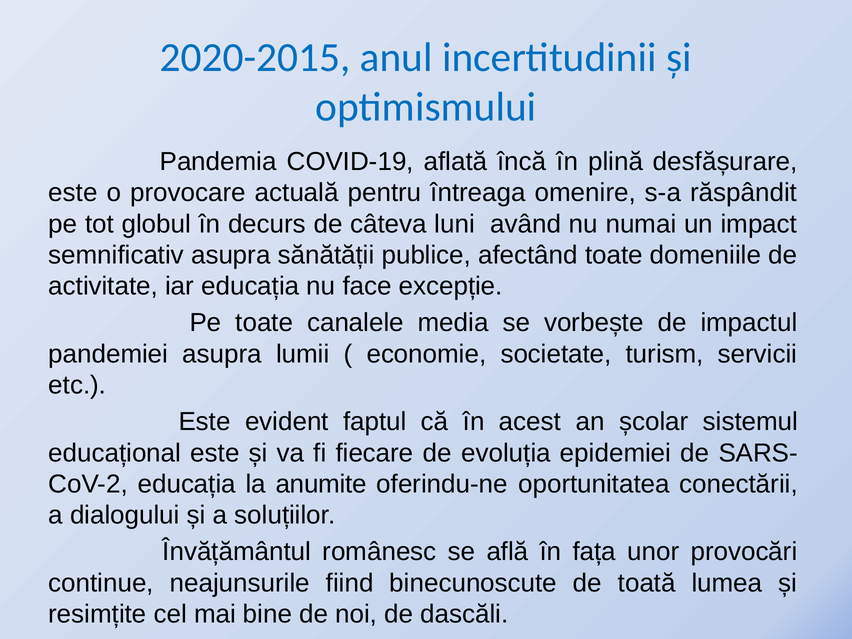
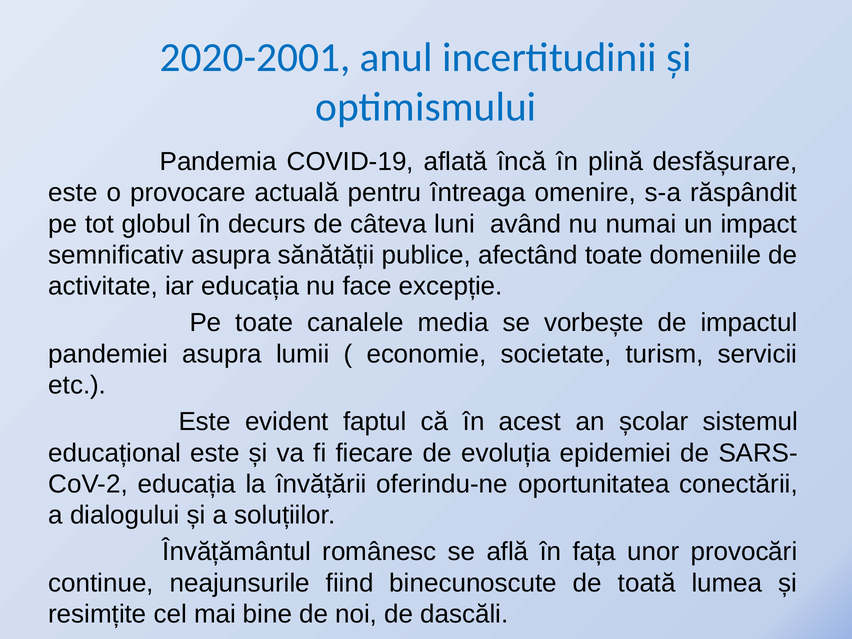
2020-2015: 2020-2015 -> 2020-2001 (255, 58)
anumite: anumite -> învățării (321, 484)
